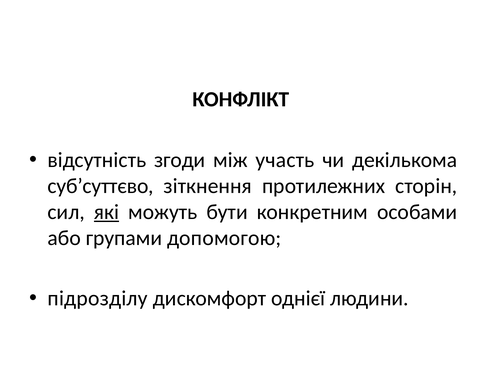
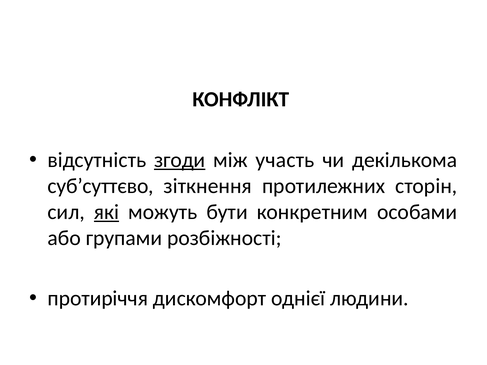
згоди underline: none -> present (180, 160)
допомогою: допомогою -> розбіжності (224, 238)
підрозділу: підрозділу -> протиріччя (98, 299)
